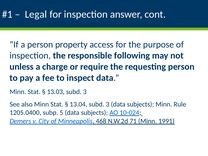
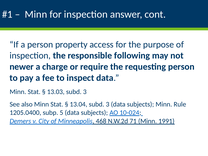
Legal: Legal -> Minn (36, 14)
unless: unless -> newer (22, 67)
